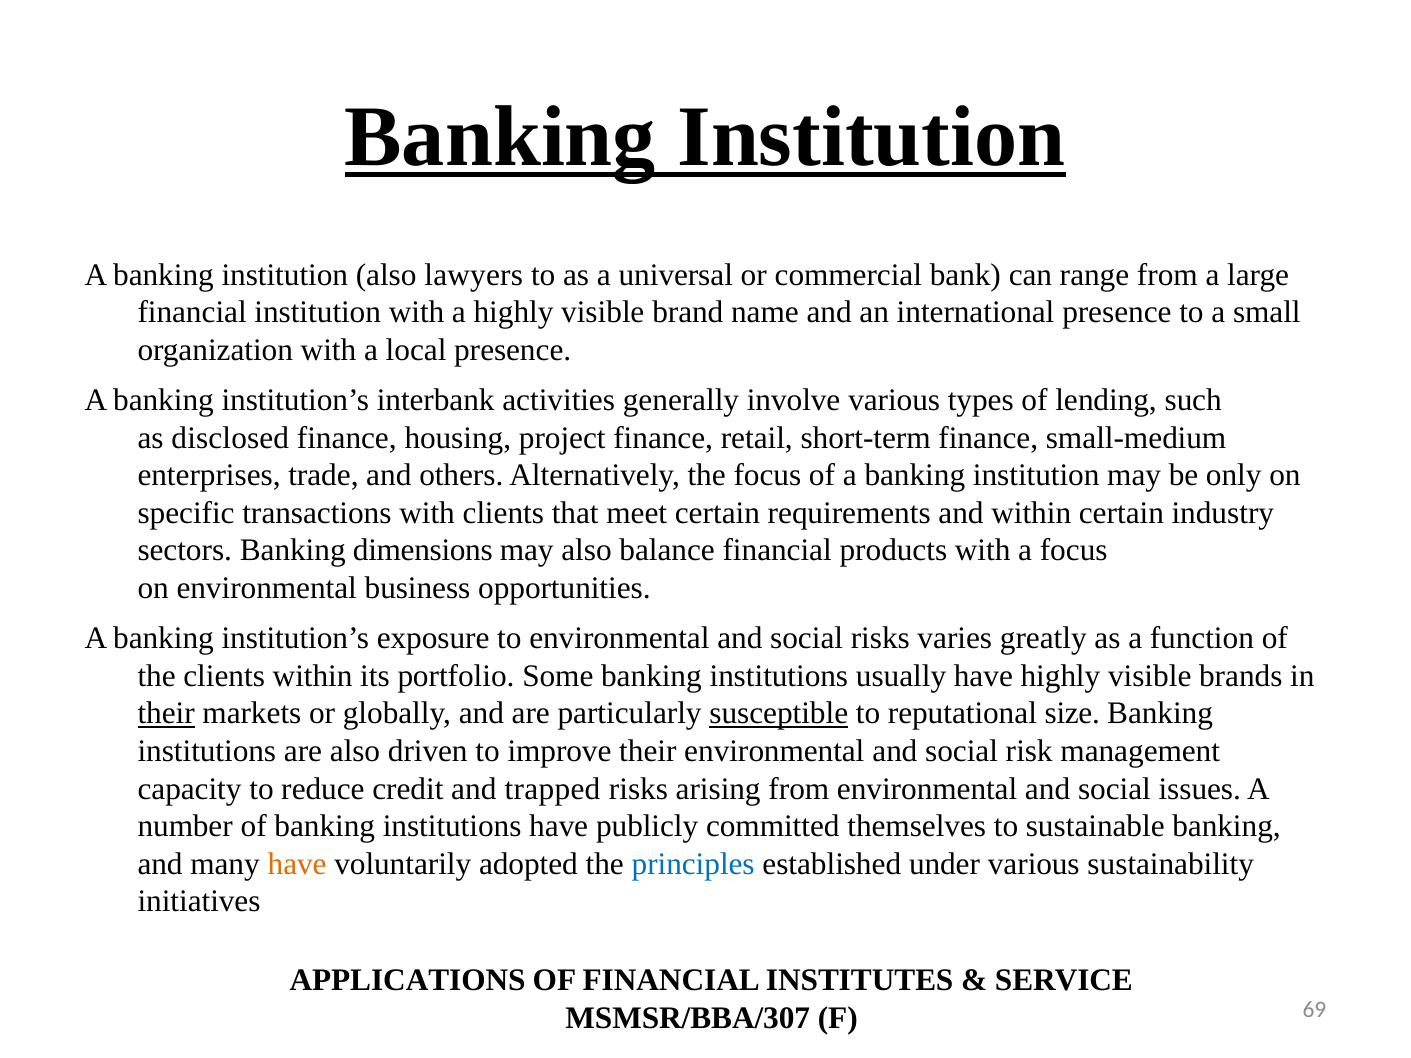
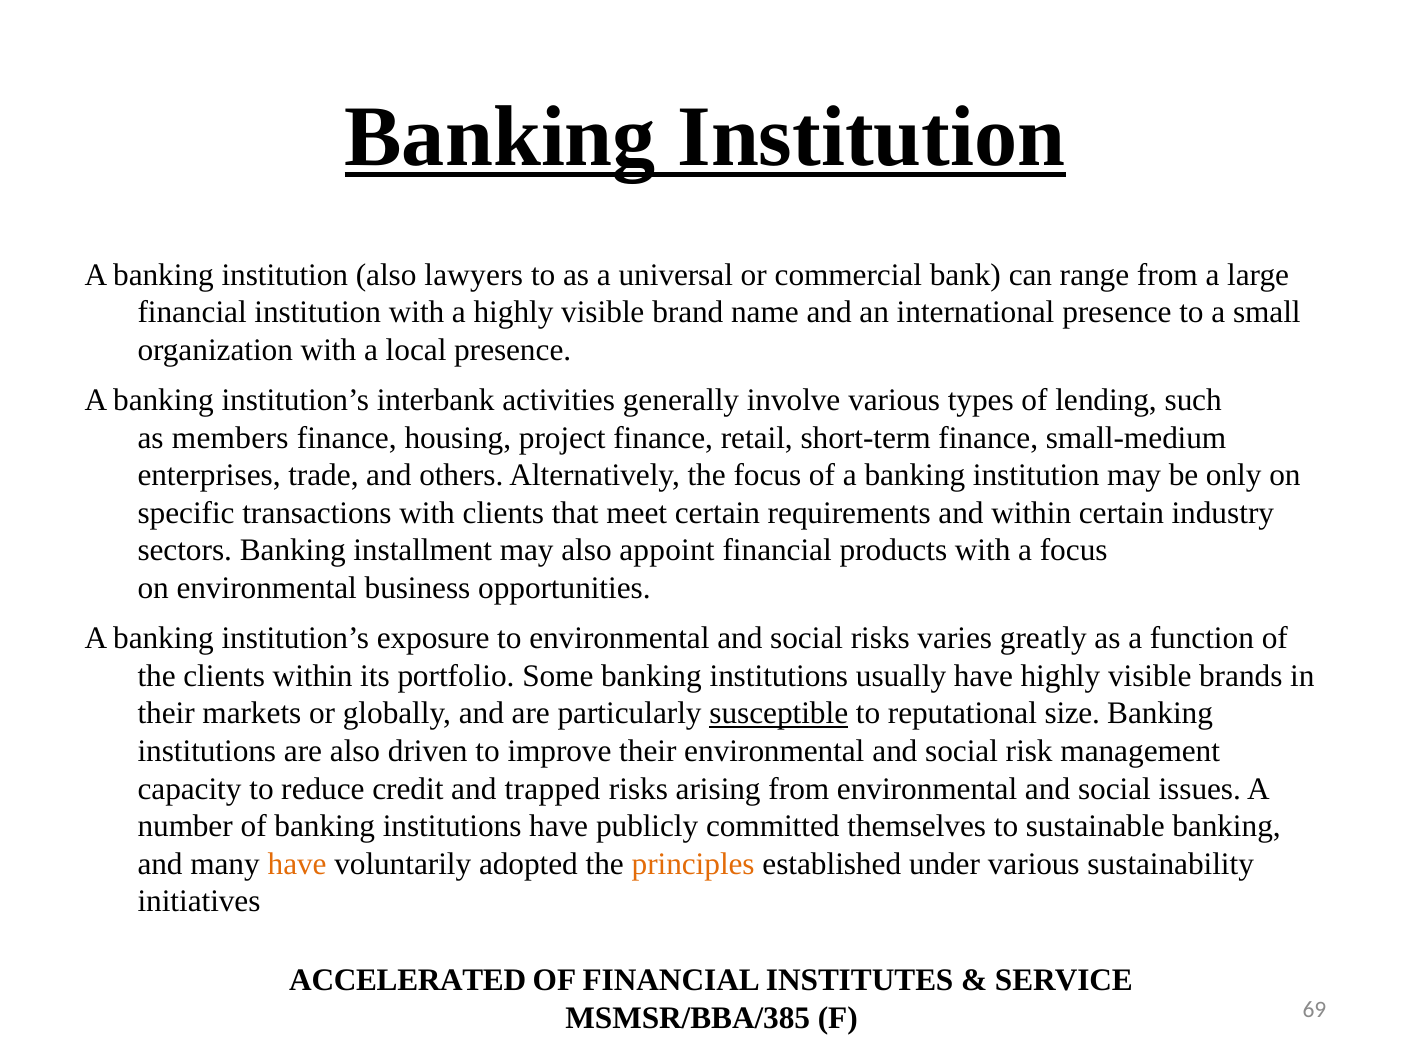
disclosed: disclosed -> members (230, 438)
dimensions: dimensions -> installment (423, 551)
balance: balance -> appoint (667, 551)
their underline: present -> none (166, 714)
principles colour: blue -> orange (693, 864)
APPLICATIONS: APPLICATIONS -> ACCELERATED (408, 980)
MSMSR/BBA/307: MSMSR/BBA/307 -> MSMSR/BBA/385 (688, 1018)
